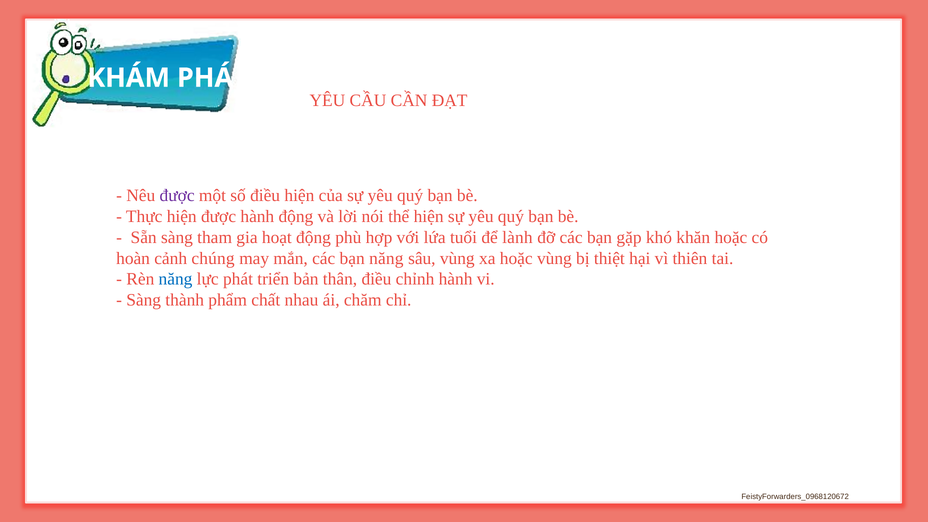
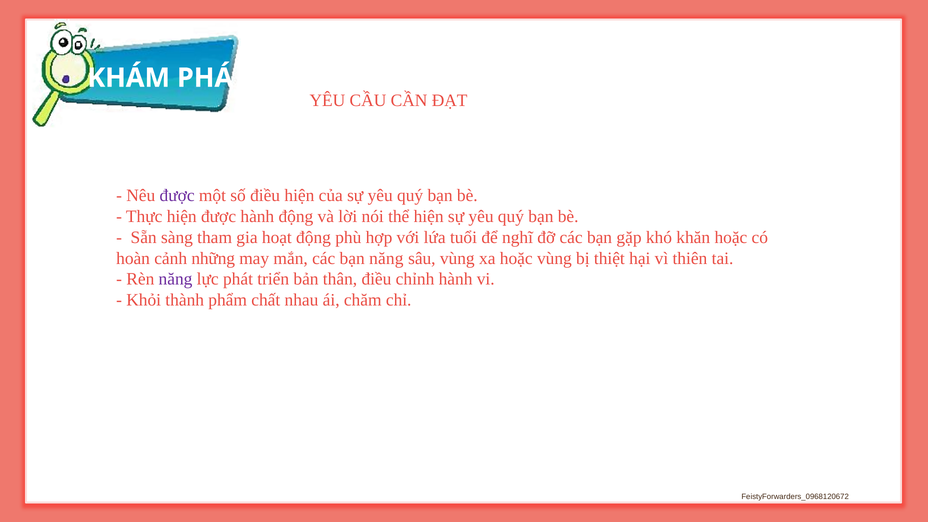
lành: lành -> nghĩ (518, 237)
chúng: chúng -> những (213, 258)
năng colour: blue -> purple (176, 279)
Sàng: Sàng -> Khỏi (144, 300)
